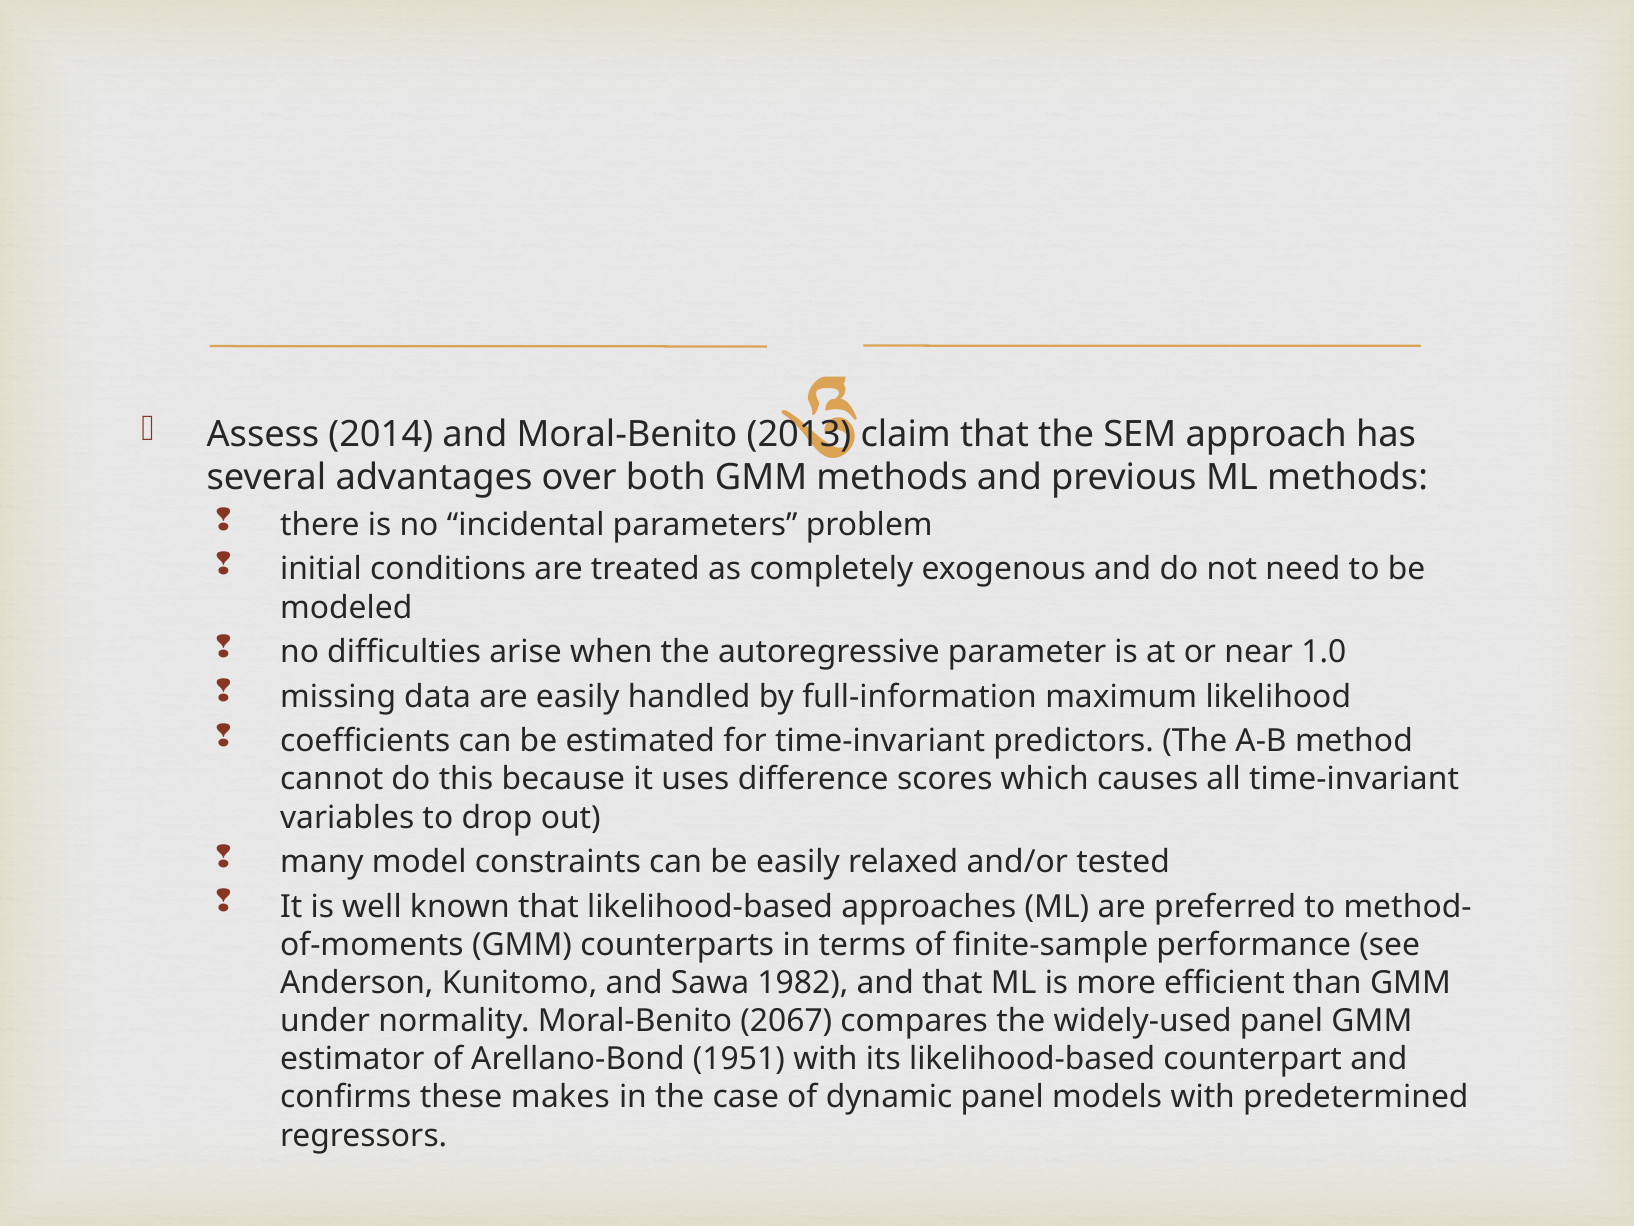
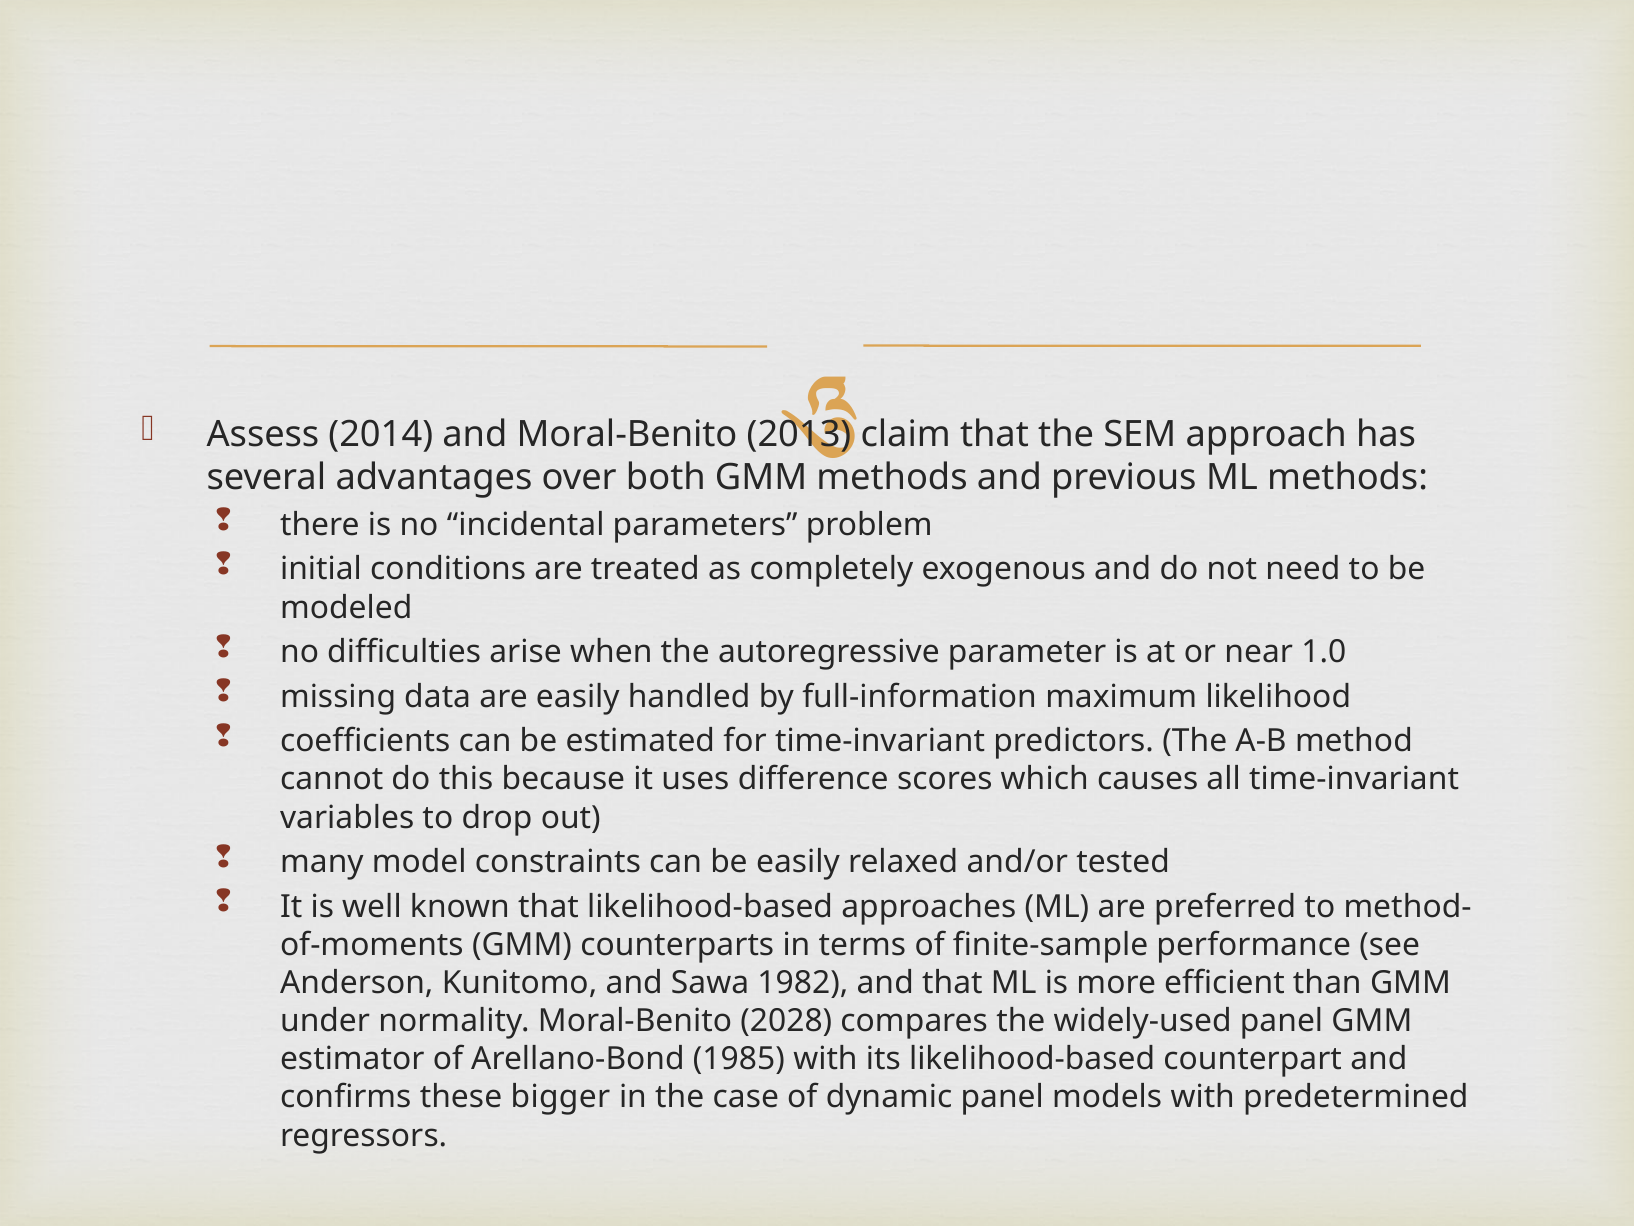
2067: 2067 -> 2028 (786, 1021)
1951: 1951 -> 1985 (739, 1059)
makes: makes -> bigger (560, 1097)
